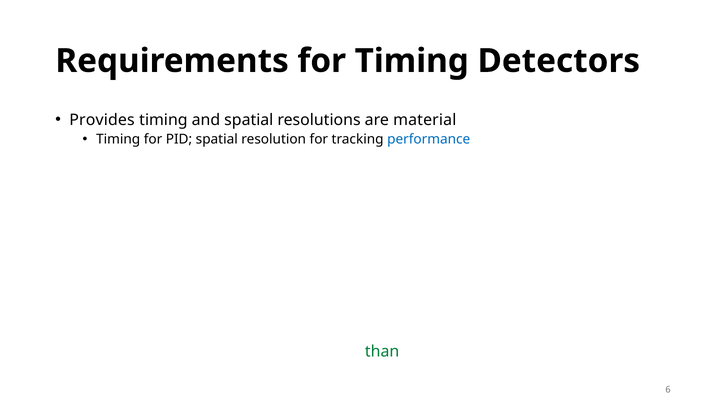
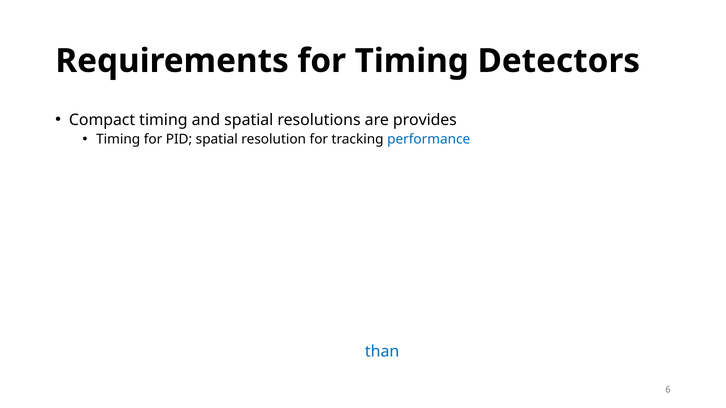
Provides: Provides -> Compact (102, 120)
are material: material -> provides (425, 120)
than colour: green -> blue (382, 352)
